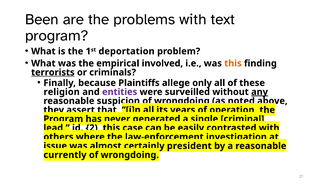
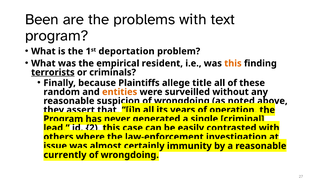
involved: involved -> resident (162, 63)
only: only -> title (202, 83)
religion: religion -> random (62, 92)
entities colour: purple -> orange (120, 92)
any underline: present -> none (260, 92)
president: president -> immunity (189, 146)
